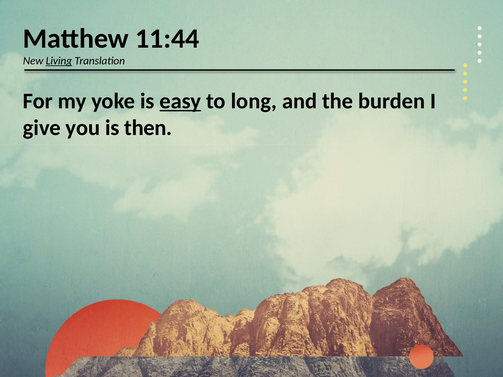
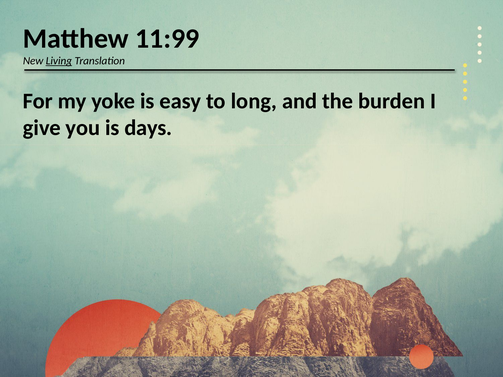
11:44: 11:44 -> 11:99 (167, 39)
easy underline: present -> none (180, 101)
then: then -> days (148, 128)
